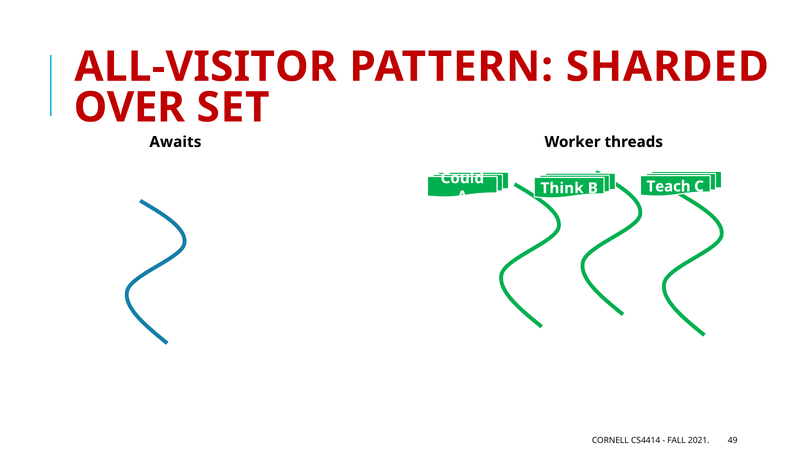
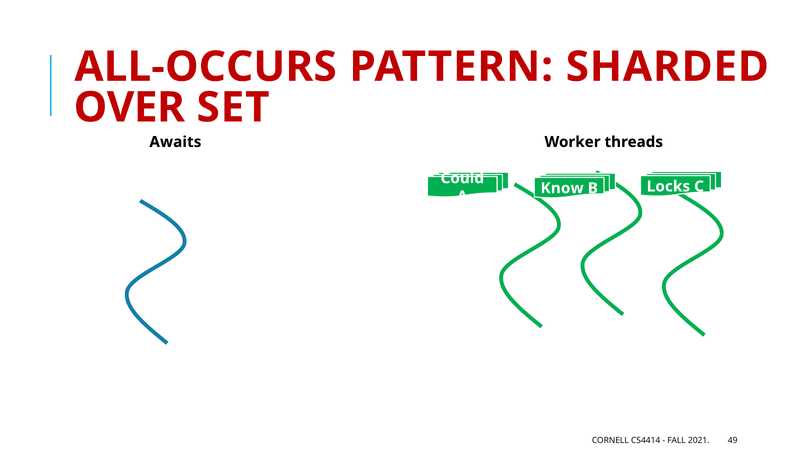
ALL-VISITOR: ALL-VISITOR -> ALL-OCCURS (206, 67)
Think: Think -> Know (562, 188)
Teach: Teach -> Locks (668, 186)
